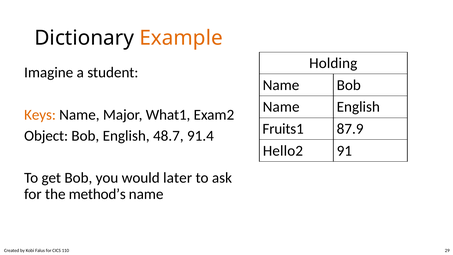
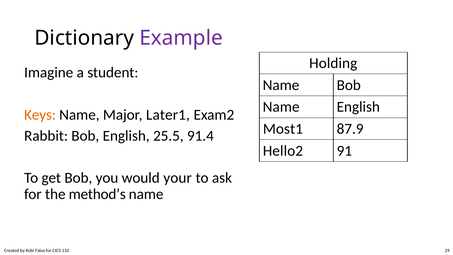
Example colour: orange -> purple (181, 38)
What1: What1 -> Later1 (168, 115)
Fruits1: Fruits1 -> Most1 (283, 129)
Object: Object -> Rabbit (46, 136)
48.7: 48.7 -> 25.5 (168, 136)
later: later -> your (178, 178)
